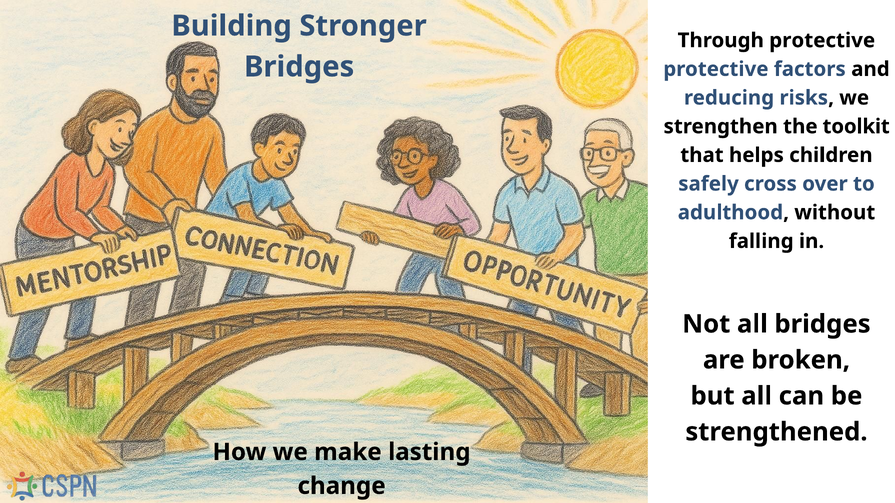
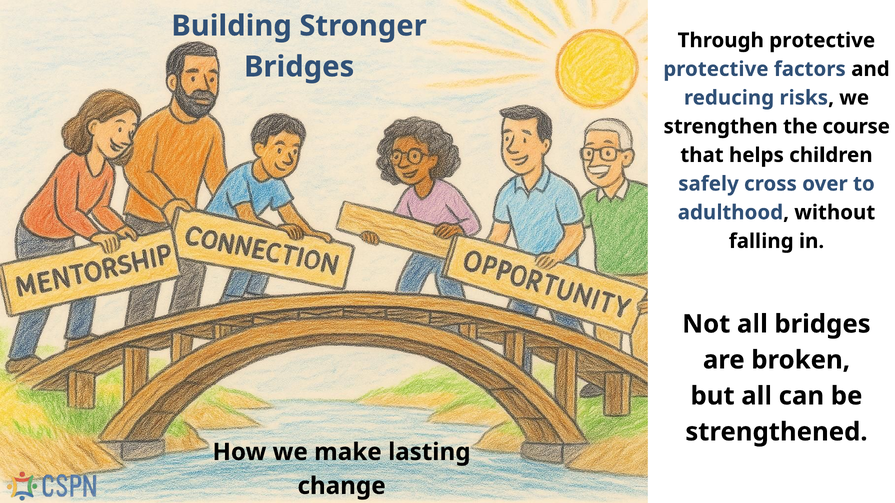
toolkit: toolkit -> course (856, 127)
